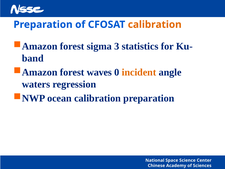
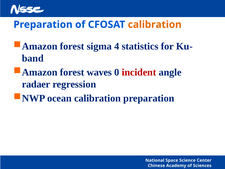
3: 3 -> 4 (117, 46)
incident colour: orange -> red (139, 72)
waters: waters -> radaer (36, 84)
